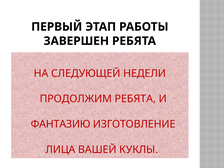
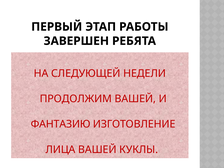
ПРОДОЛЖИМ РЕБЯТА: РЕБЯТА -> ВАШЕЙ (135, 99)
